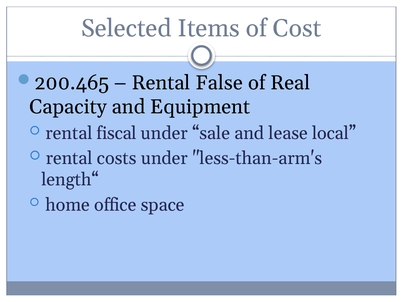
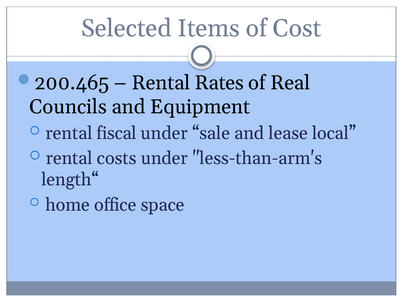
False: False -> Rates (219, 83)
Capacity: Capacity -> Councils (68, 107)
